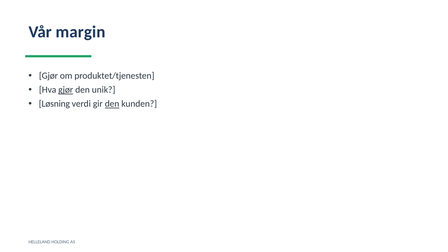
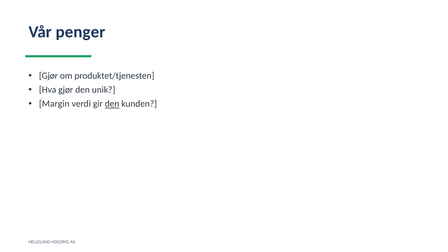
margin: margin -> penger (80, 32)
gjør underline: present -> none (66, 90)
Løsning: Løsning -> Margin (54, 104)
